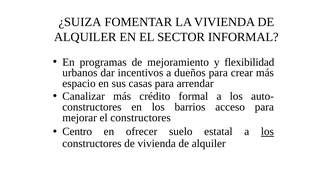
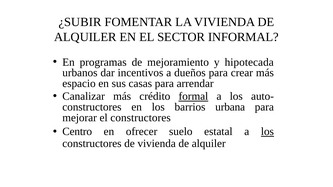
¿SUIZA: ¿SUIZA -> ¿SUBIR (80, 22)
flexibilidad: flexibilidad -> hipotecada (249, 62)
formal underline: none -> present (193, 97)
acceso: acceso -> urbana (230, 107)
